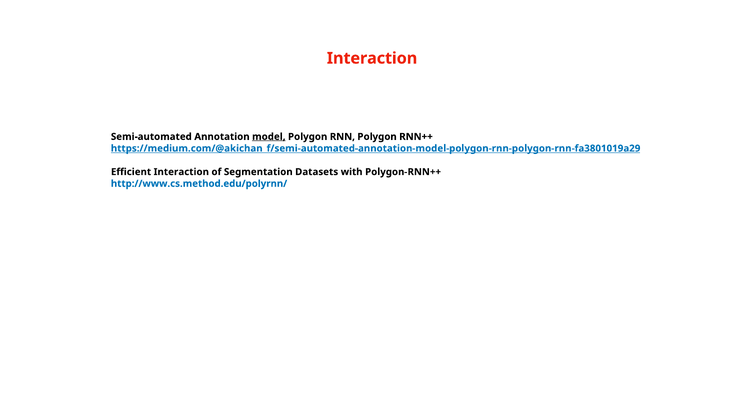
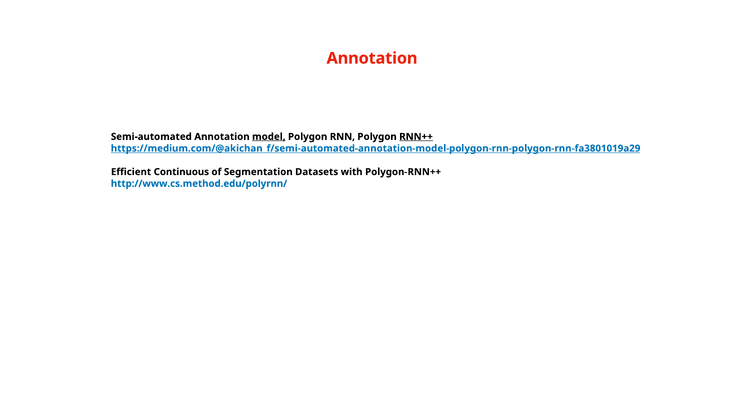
Interaction: Interaction -> Annotation (372, 58)
RNN++ underline: none -> present (416, 137)
Efficient Interaction: Interaction -> Continuous (181, 172)
